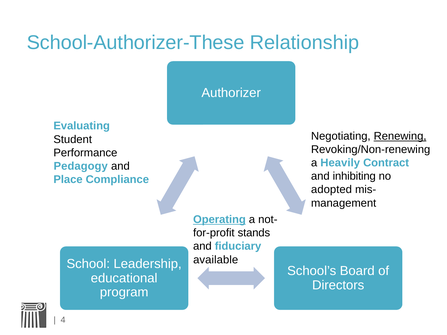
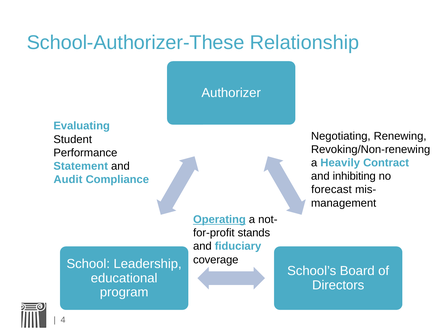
Renewing underline: present -> none (400, 136)
Pedagogy: Pedagogy -> Statement (81, 166)
Place: Place -> Audit (68, 180)
adopted: adopted -> forecast (332, 190)
available: available -> coverage (216, 260)
